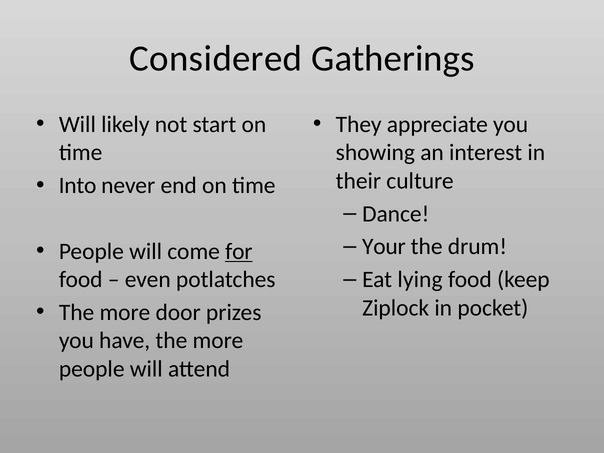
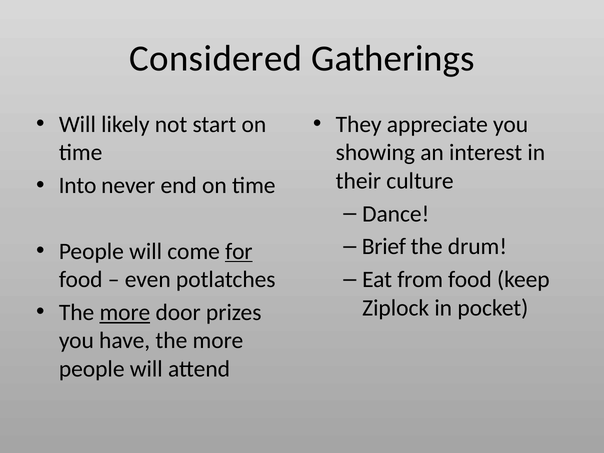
Your: Your -> Brief (384, 247)
lying: lying -> from (420, 280)
more underline: none -> present (125, 313)
